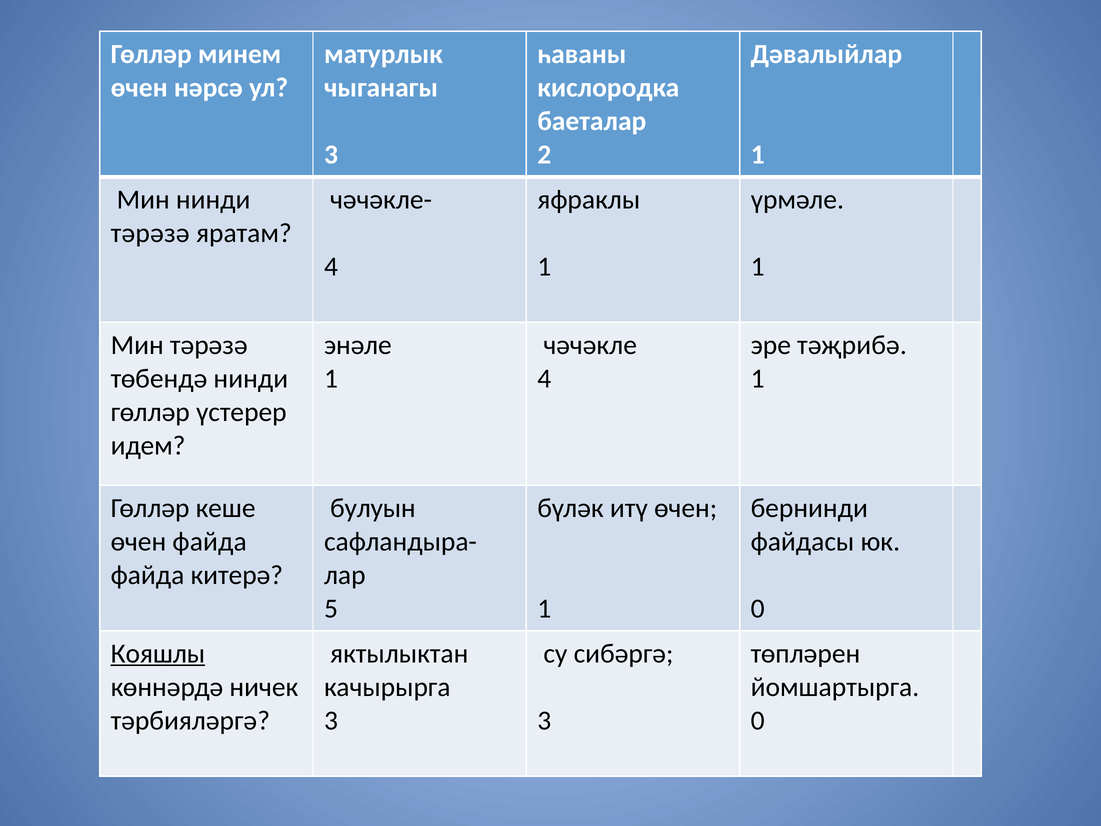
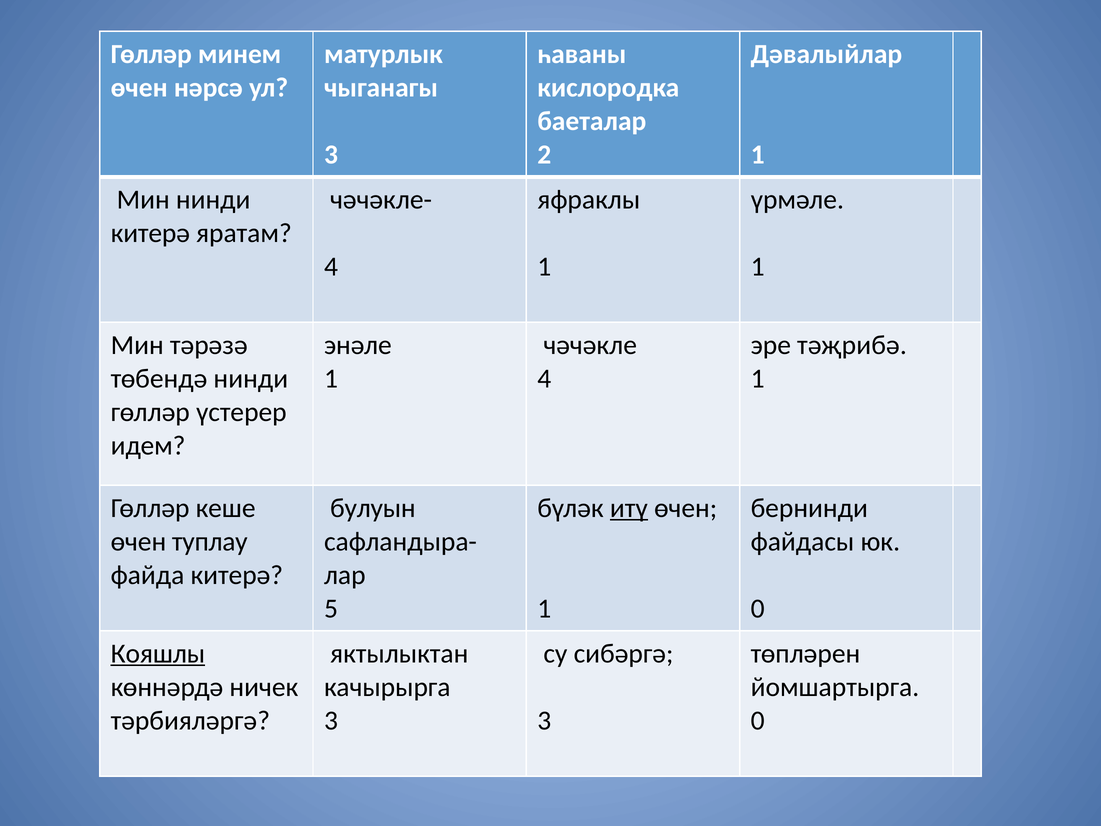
тәрәзә: тәрәзә -> китерә (150, 233)
итү underline: none -> present (629, 508)
өчен файда: файда -> туплау (210, 541)
